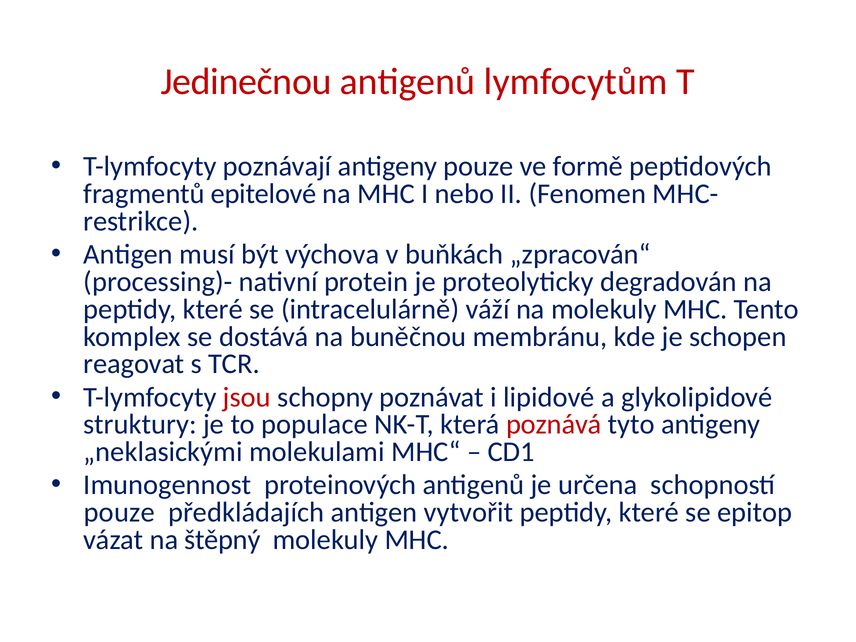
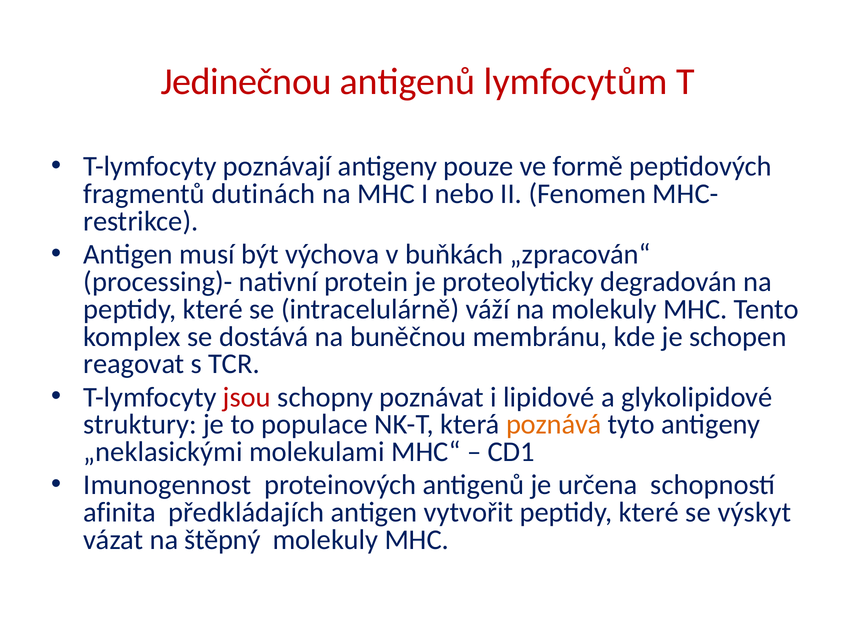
epitelové: epitelové -> dutinách (263, 194)
poznává colour: red -> orange (554, 425)
pouze: pouze -> afinita (120, 512)
epitop: epitop -> výskyt (755, 512)
